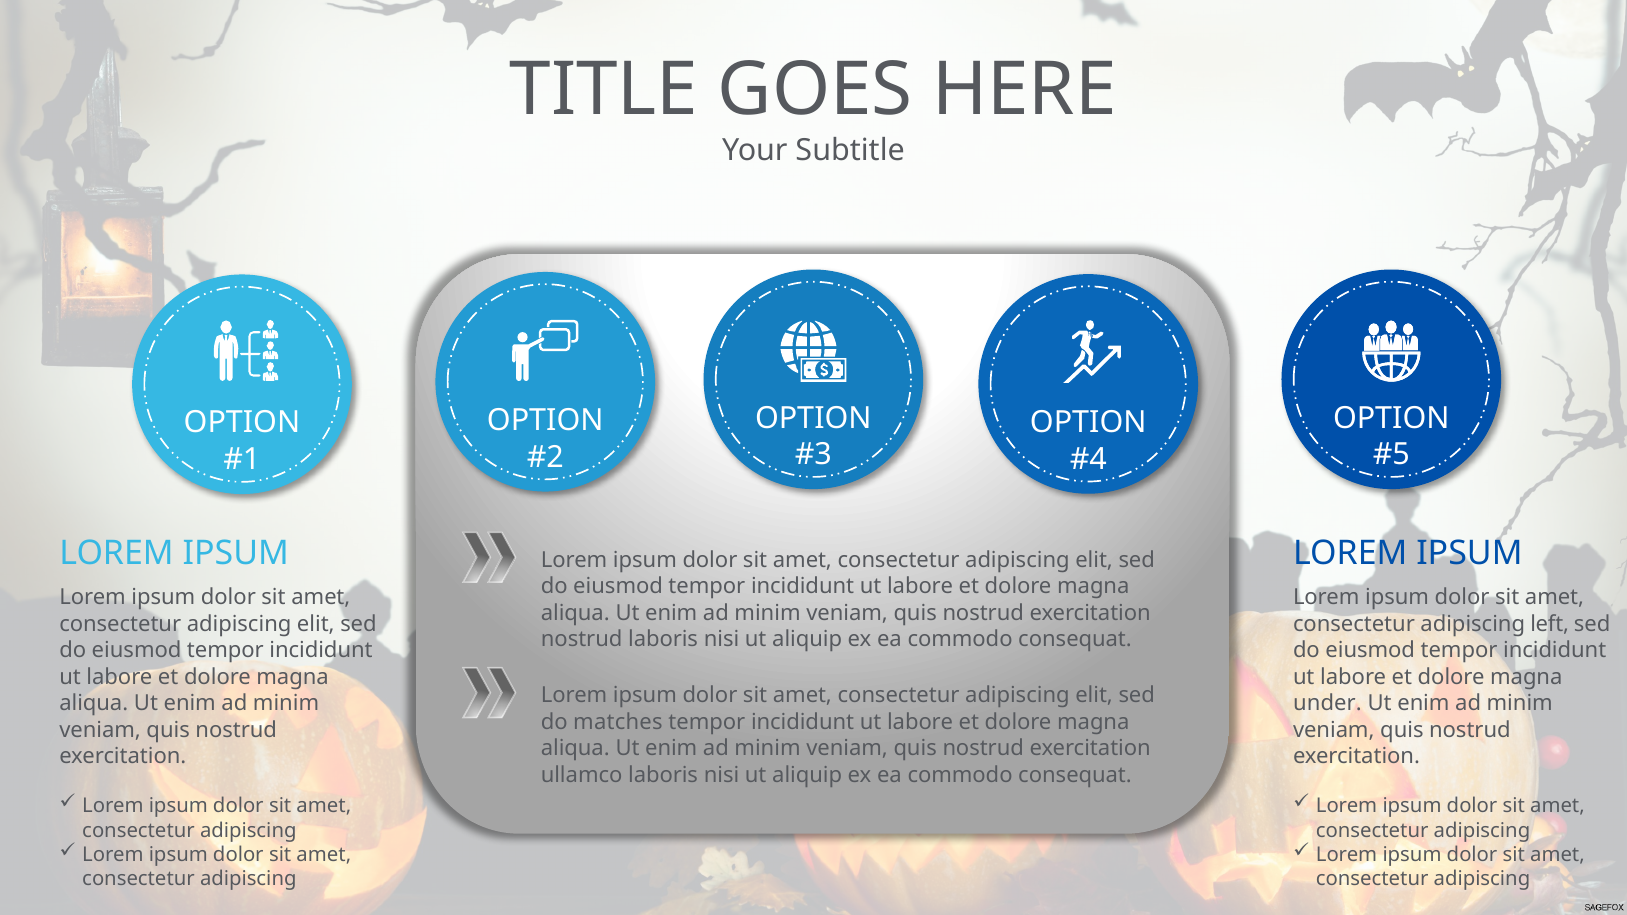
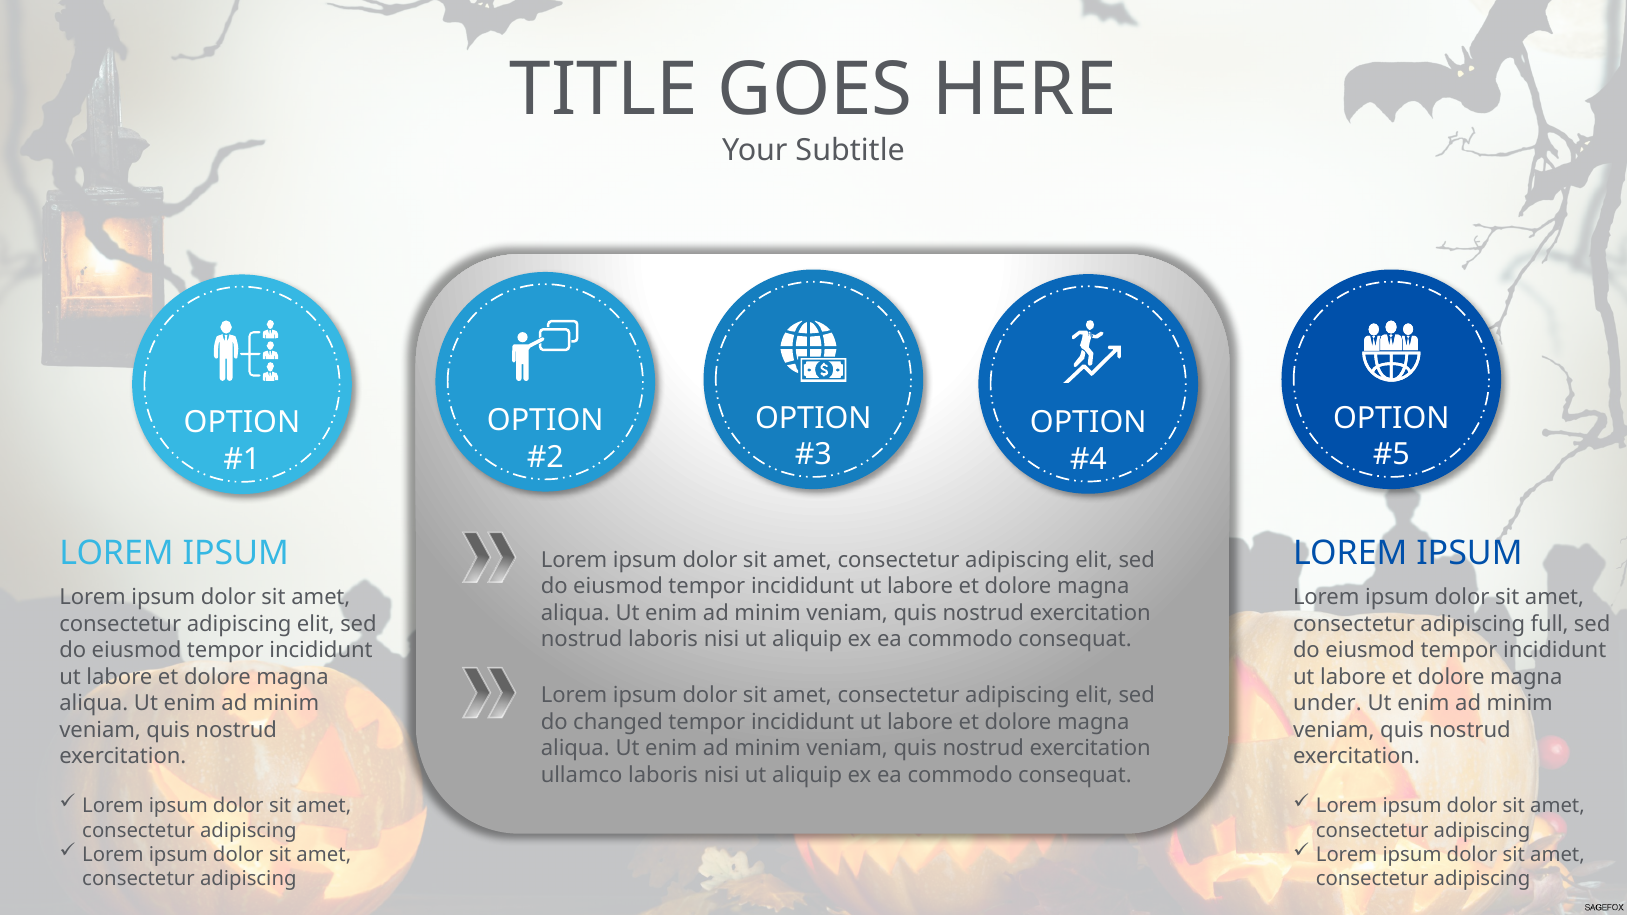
left: left -> full (1550, 624)
matches: matches -> changed (618, 722)
